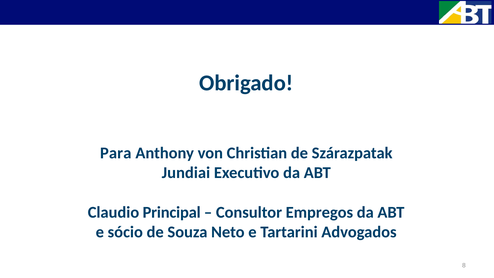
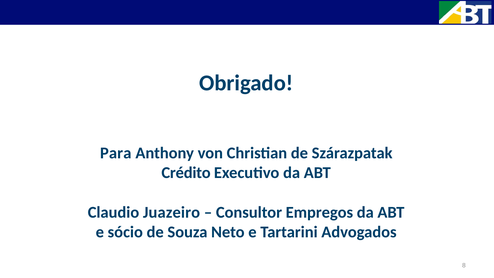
Jundiai: Jundiai -> Crédito (186, 173)
Principal: Principal -> Juazeiro (171, 212)
